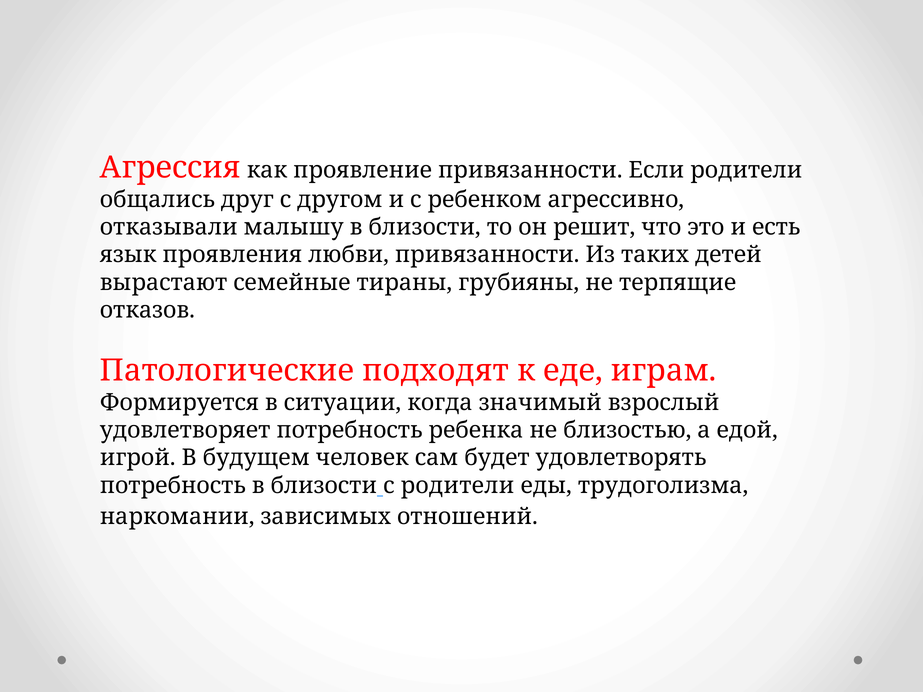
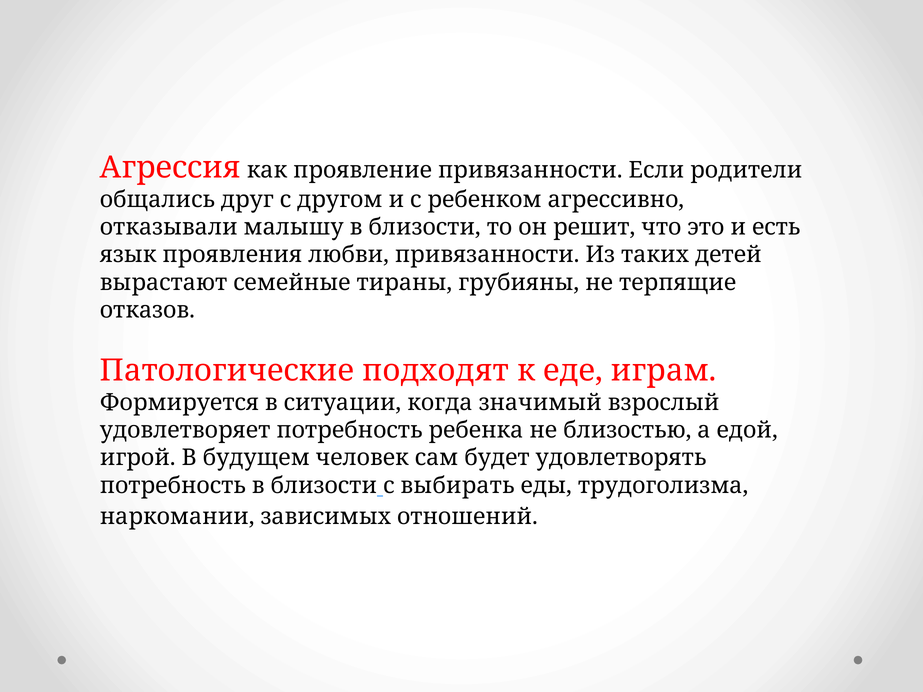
с родители: родители -> выбирать (457, 486)
